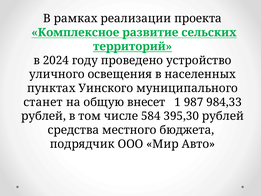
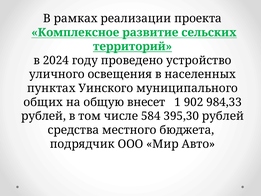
станет: станет -> общих (43, 102)
987: 987 -> 902 (194, 102)
